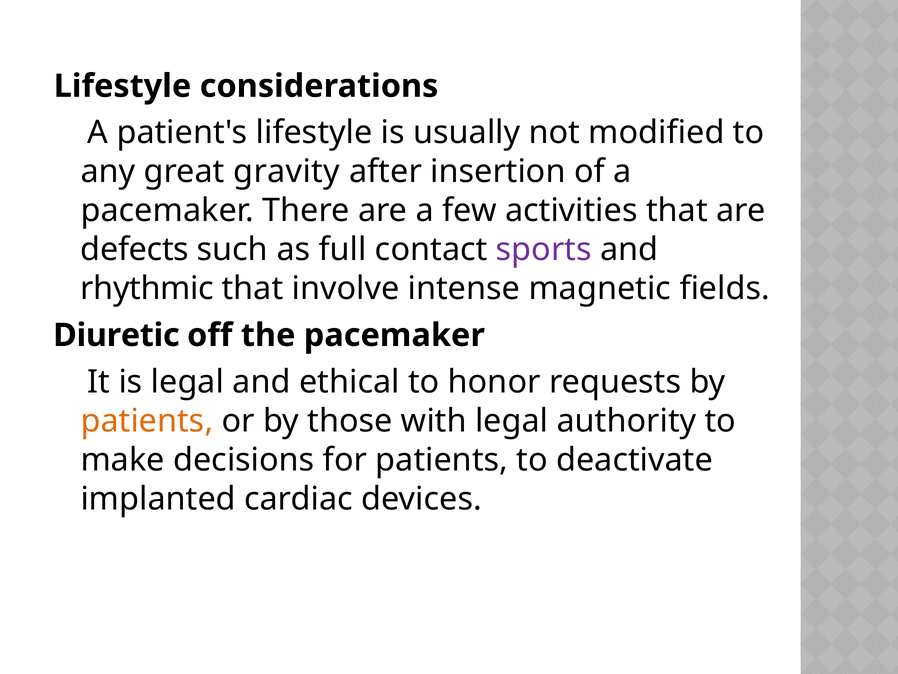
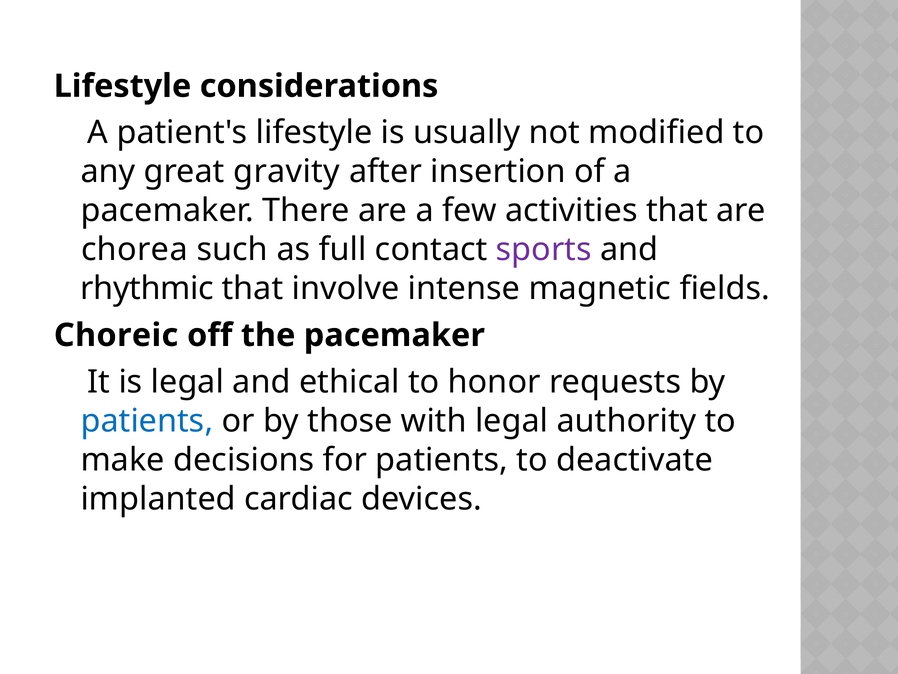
defects: defects -> chorea (134, 250)
Diuretic: Diuretic -> Choreic (116, 335)
patients colour: orange -> blue (147, 421)
